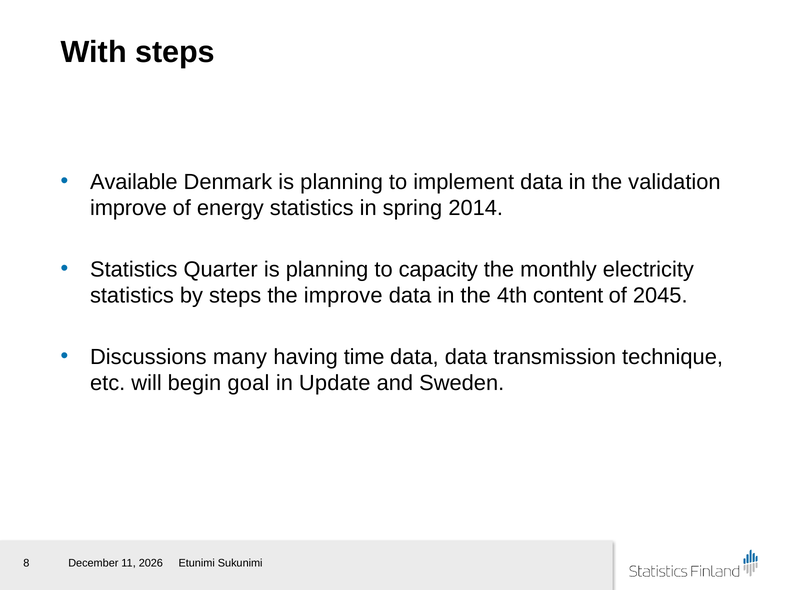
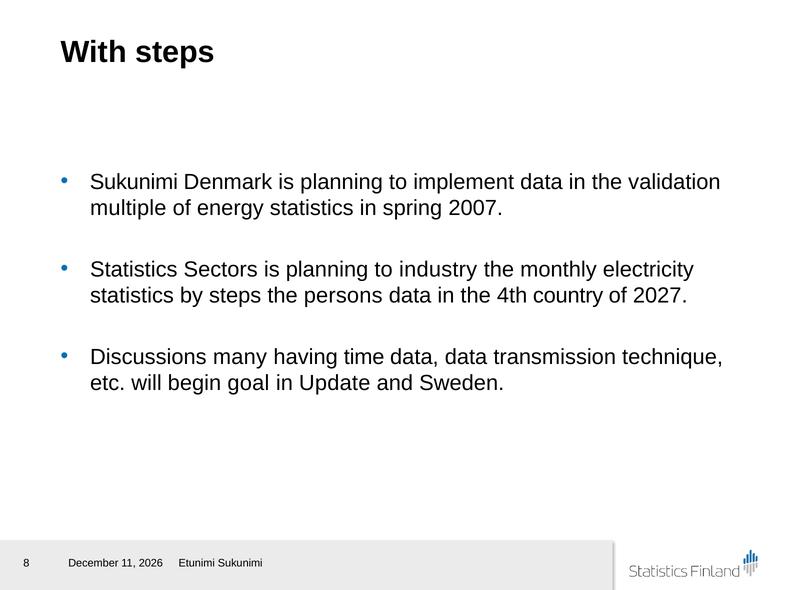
Available: Available -> Sukunimi (134, 182)
improve: improve -> multiple (128, 208)
2014: 2014 -> 2007 (476, 208)
Quarter: Quarter -> Sectors (221, 269)
capacity: capacity -> industry (438, 269)
the improve: improve -> persons (343, 295)
content: content -> country (568, 295)
2045: 2045 -> 2027 (660, 295)
